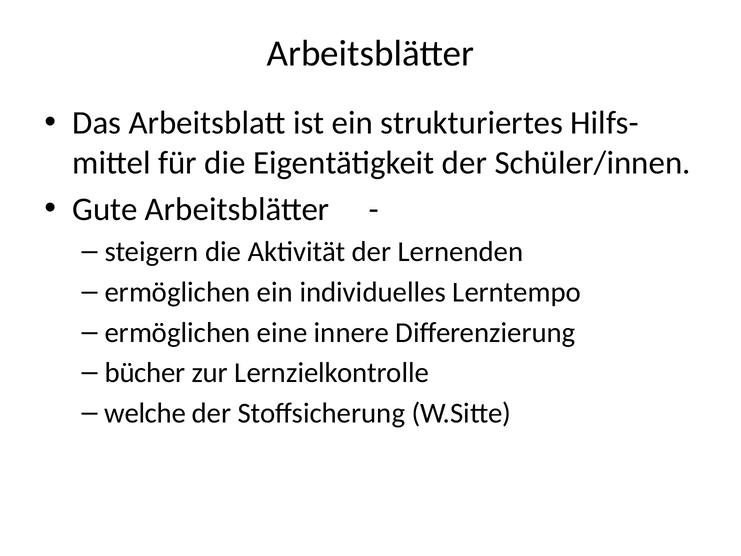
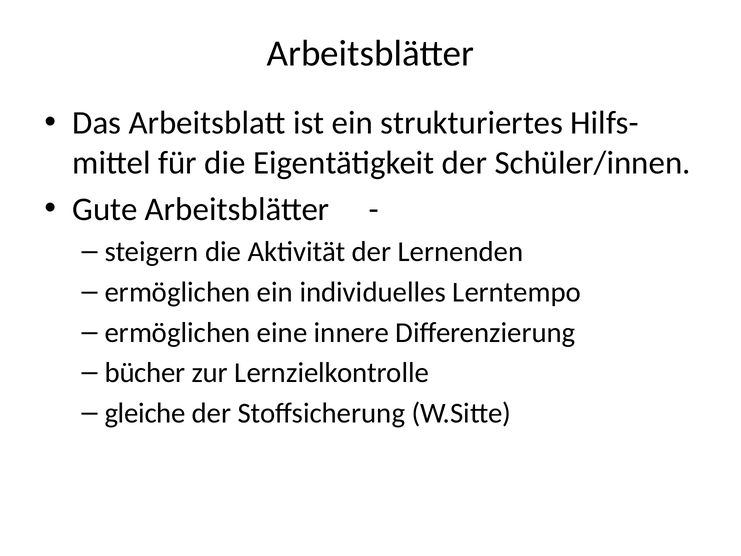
welche: welche -> gleiche (145, 413)
